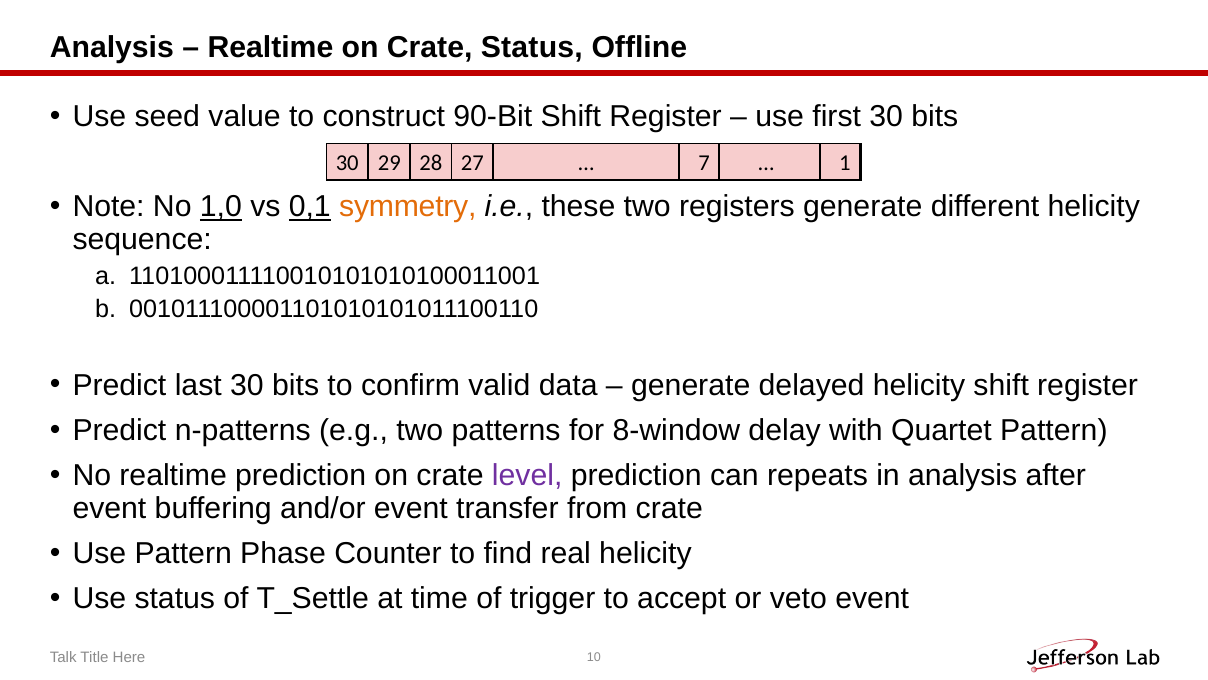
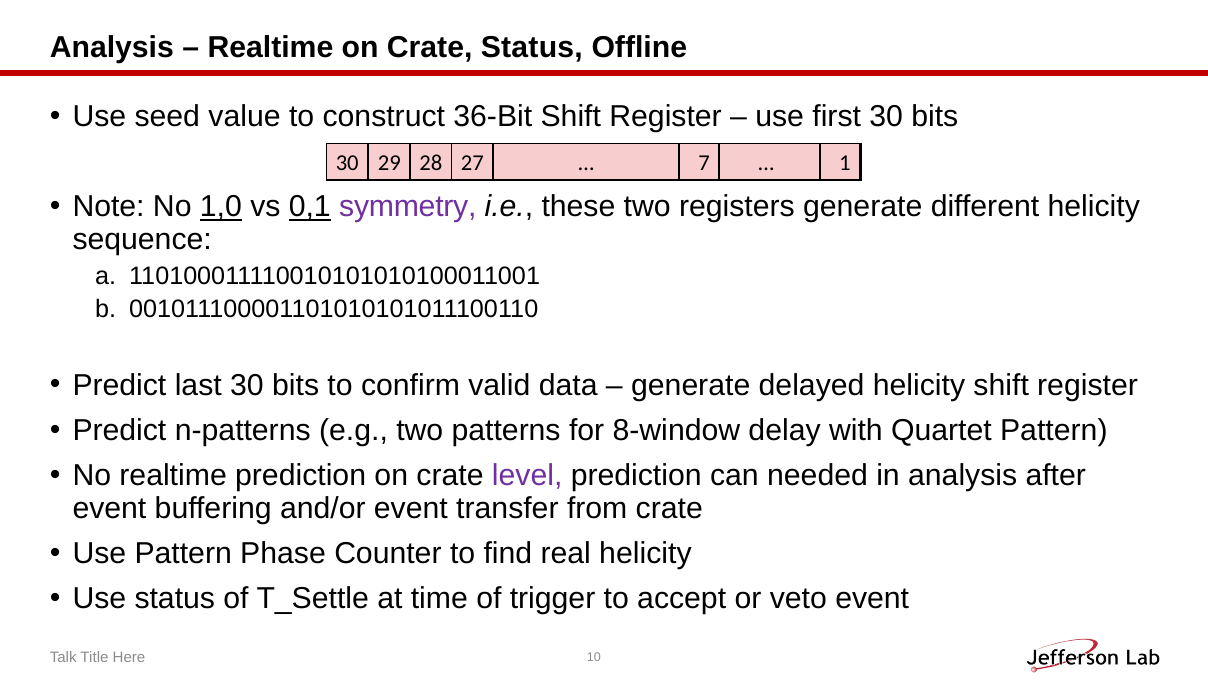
90-Bit: 90-Bit -> 36-Bit (493, 116)
symmetry colour: orange -> purple (408, 207)
repeats: repeats -> needed (818, 475)
